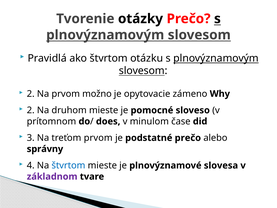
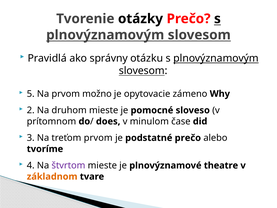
ako štvrtom: štvrtom -> správny (109, 58)
2: 2 -> 5 (31, 94)
správny: správny -> tvoríme (45, 149)
štvrtom colour: blue -> purple (68, 165)
slovesa: slovesa -> theatre (221, 165)
základnom colour: purple -> orange (52, 176)
